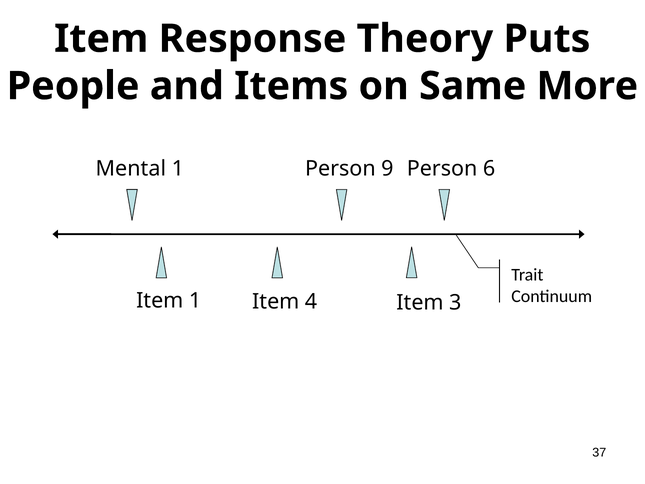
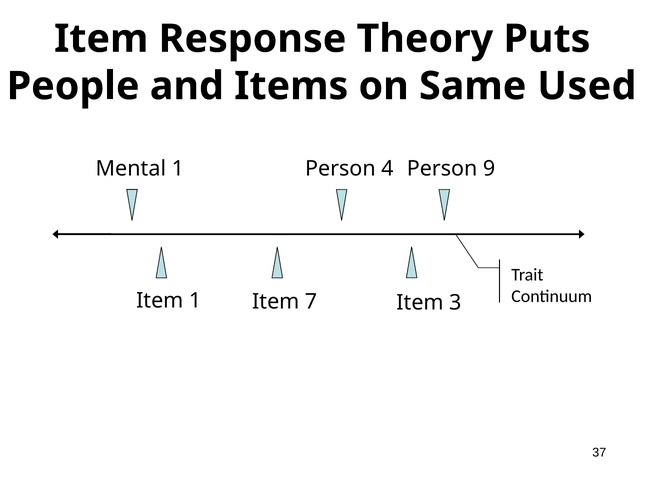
More: More -> Used (587, 86)
9: 9 -> 4 (387, 168)
6: 6 -> 9 (489, 168)
4: 4 -> 7 (311, 301)
